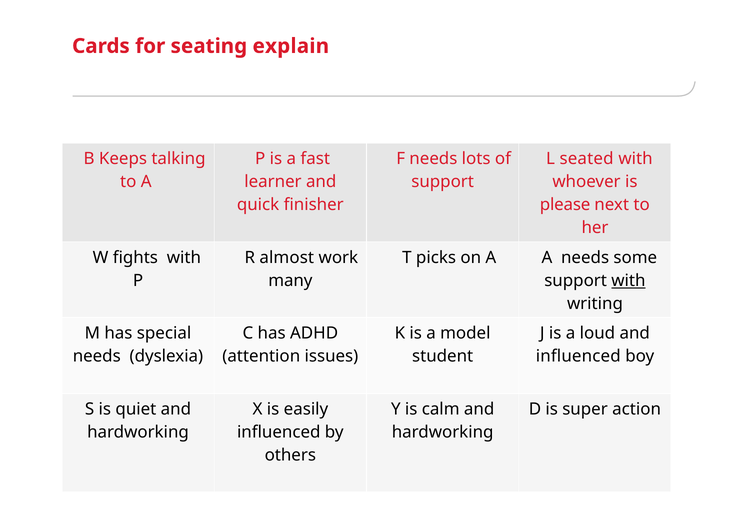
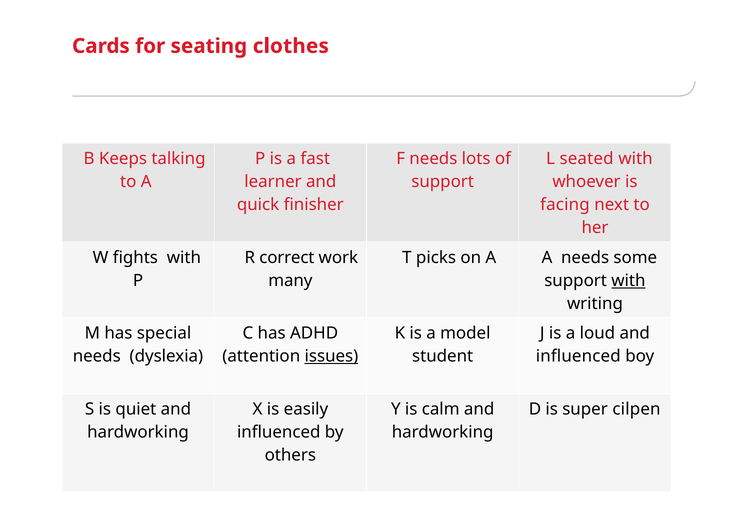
explain: explain -> clothes (291, 46)
please: please -> facing (565, 205)
almost: almost -> correct (287, 258)
issues underline: none -> present (331, 357)
action: action -> cilpen (637, 410)
